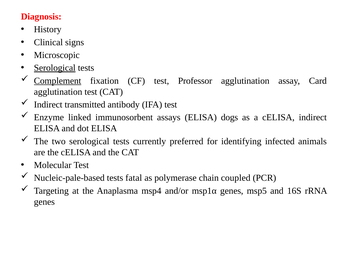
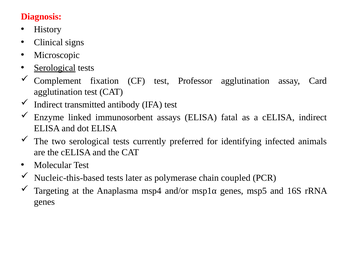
Complement underline: present -> none (58, 81)
dogs: dogs -> fatal (229, 117)
Nucleic-pale-based: Nucleic-pale-based -> Nucleic-this-based (69, 178)
fatal: fatal -> later (134, 178)
